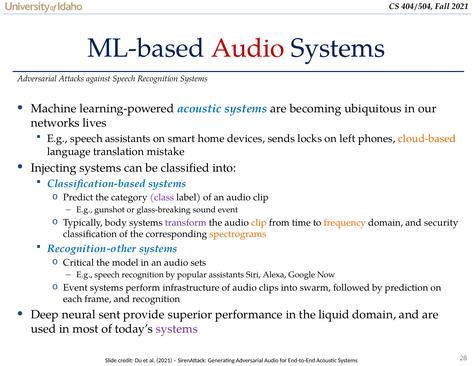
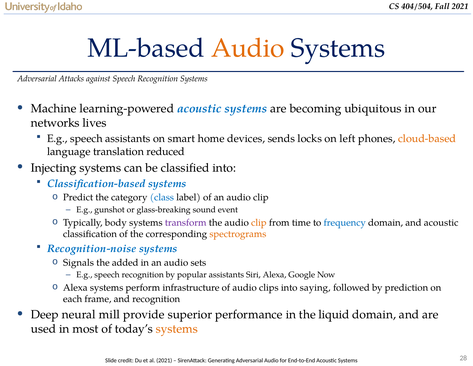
Audio colour: red -> orange (248, 48)
mistake: mistake -> reduced (166, 151)
class colour: purple -> blue (162, 197)
frequency colour: orange -> blue (345, 222)
and security: security -> acoustic (441, 222)
Recognition-other: Recognition-other -> Recognition-noise (92, 248)
Critical: Critical -> Signals (78, 262)
model: model -> added (125, 262)
Event: Event -> Alexa (75, 287)
swarm: swarm -> saying (315, 287)
sent: sent -> mill (109, 314)
systems colour: purple -> orange (177, 329)
